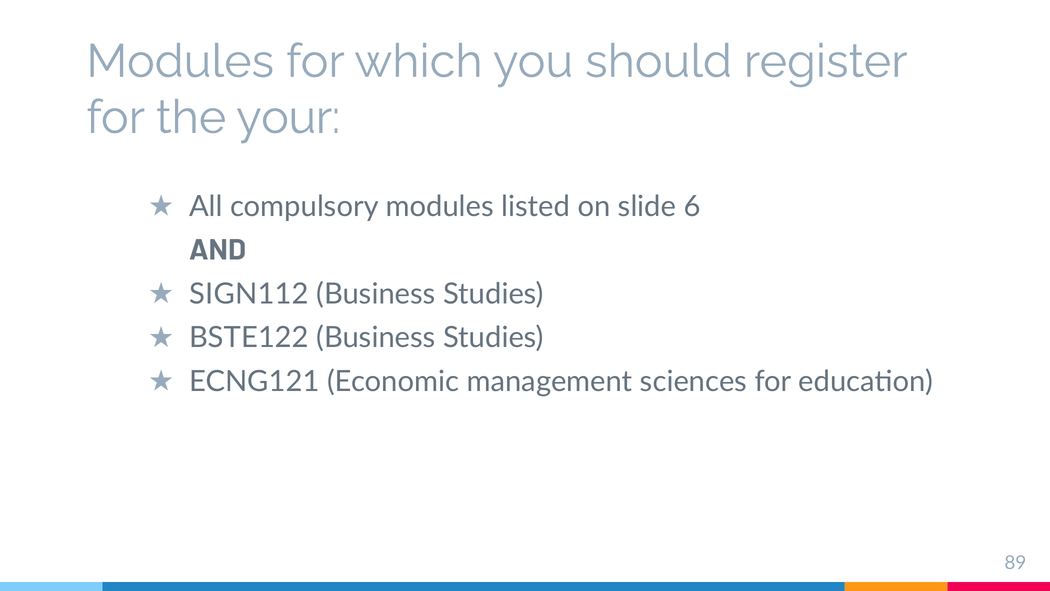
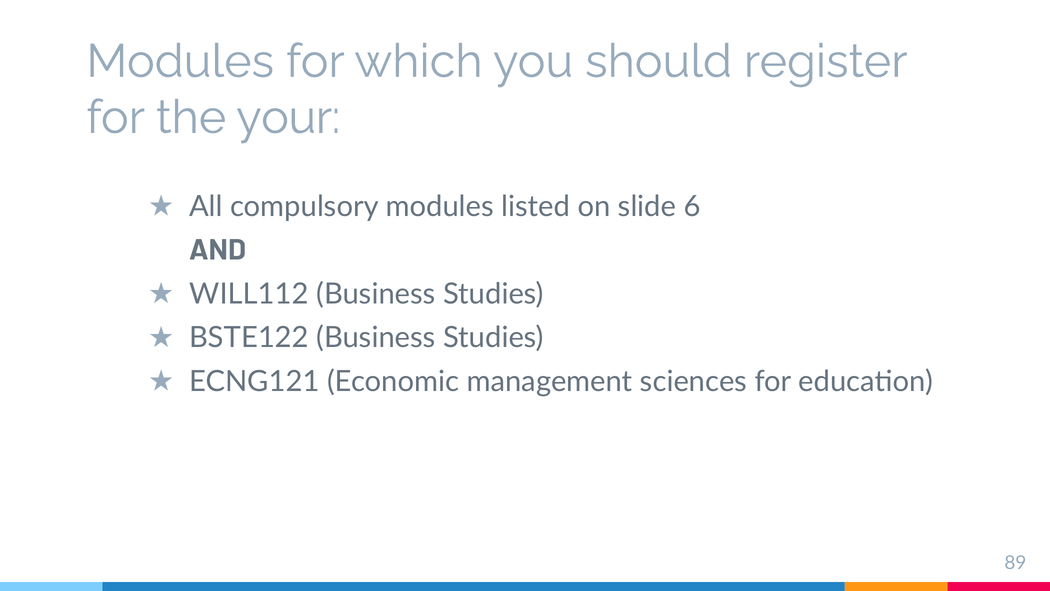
SIGN112: SIGN112 -> WILL112 (249, 294)
